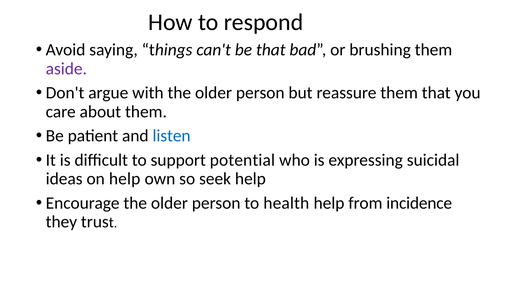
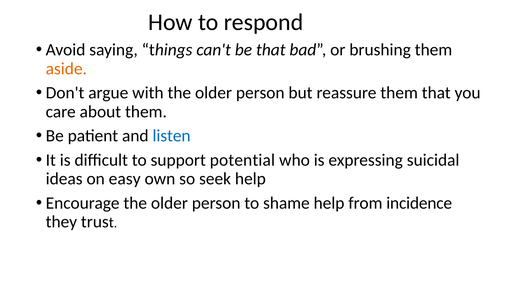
aside colour: purple -> orange (66, 69)
on help: help -> easy (125, 179)
health: health -> shame (286, 203)
